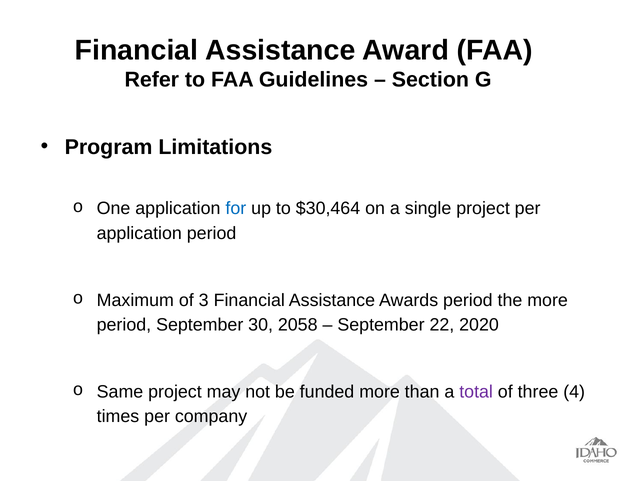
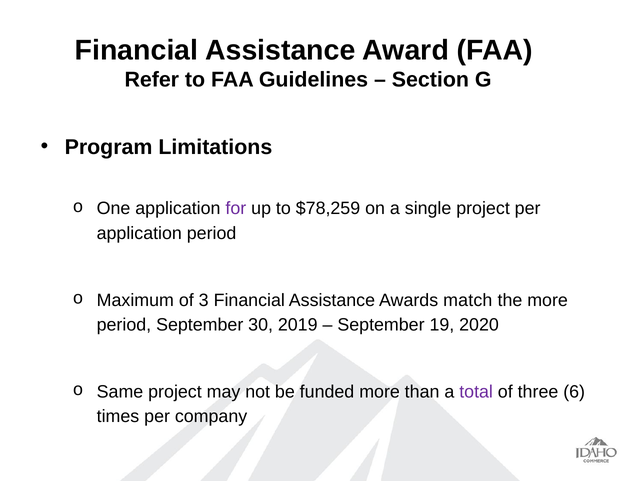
for colour: blue -> purple (236, 208)
$30,464: $30,464 -> $78,259 (328, 208)
Awards period: period -> match (468, 300)
2058: 2058 -> 2019 (298, 325)
22: 22 -> 19 (442, 325)
4: 4 -> 6 (574, 392)
